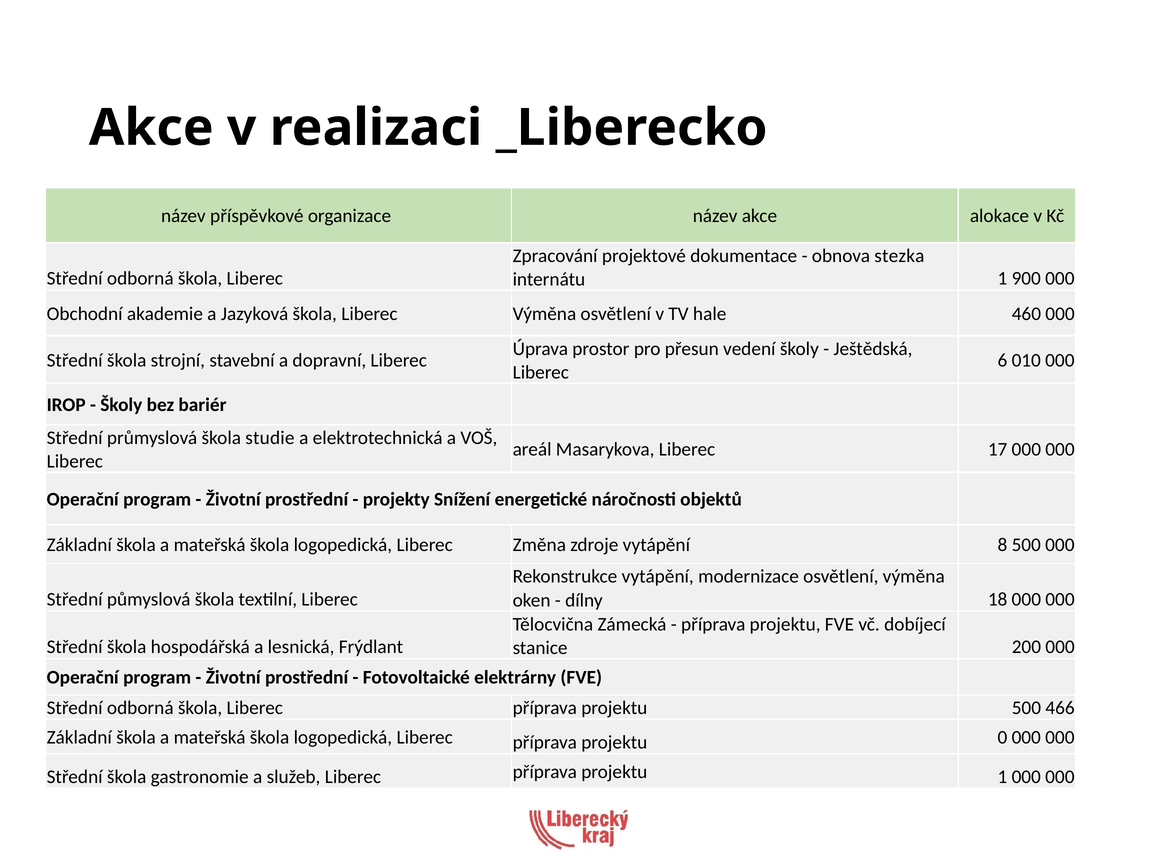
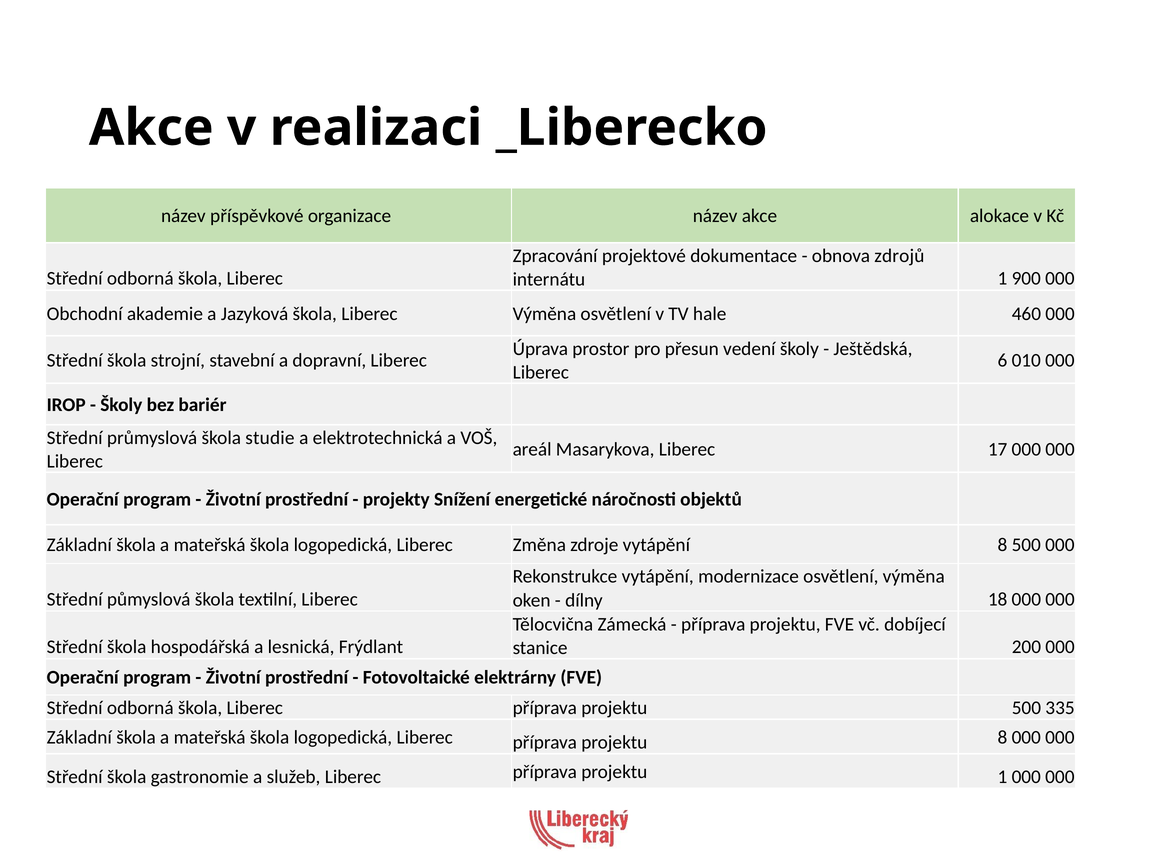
stezka: stezka -> zdrojů (899, 256)
466: 466 -> 335 (1060, 709)
projektu 0: 0 -> 8 (1002, 738)
